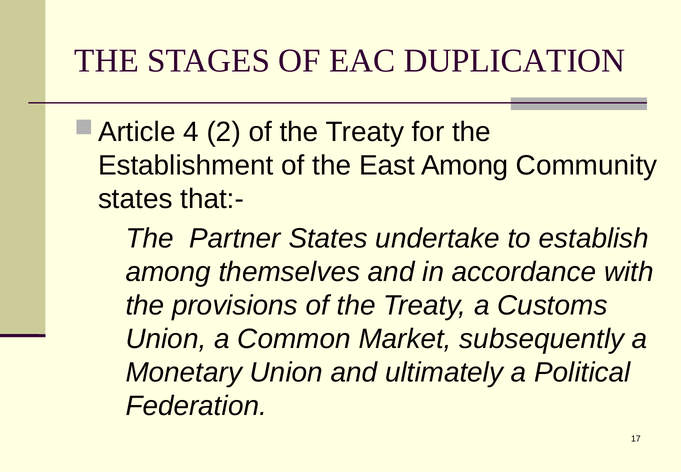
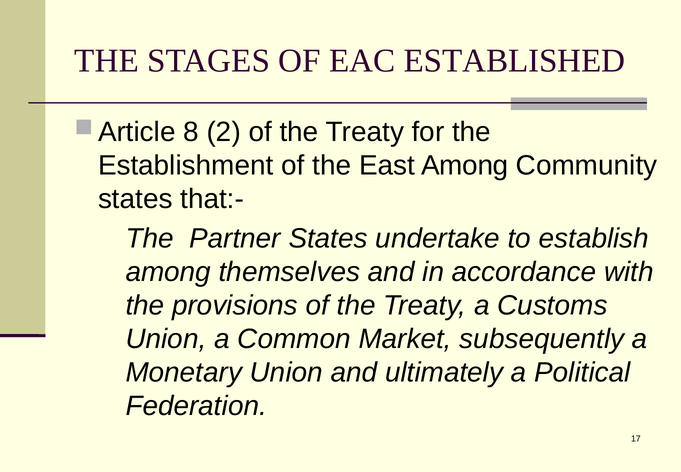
DUPLICATION: DUPLICATION -> ESTABLISHED (514, 61)
4: 4 -> 8 (191, 132)
